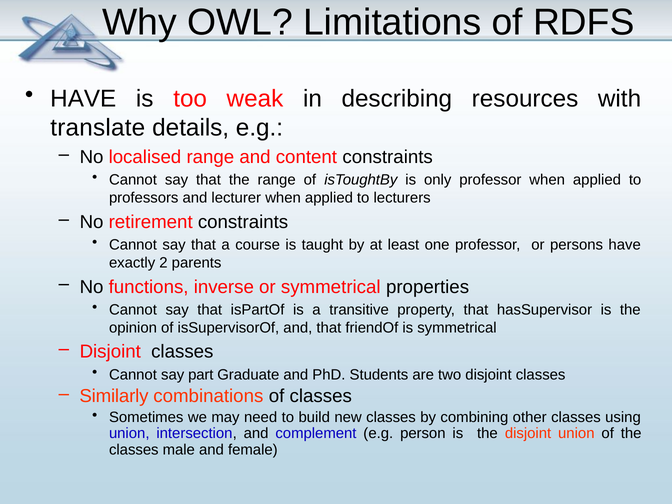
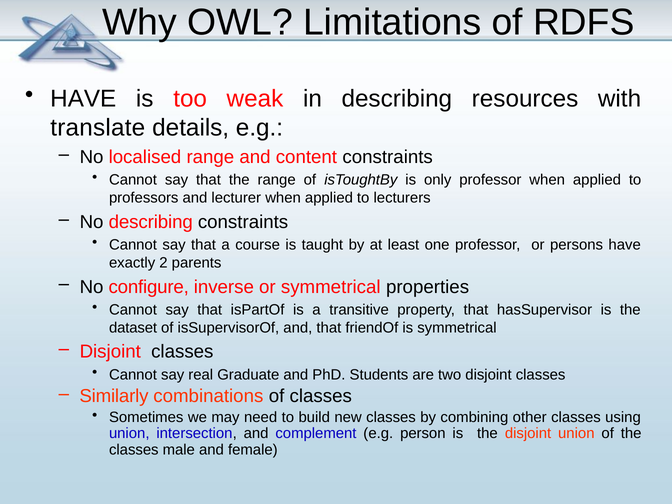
No retirement: retirement -> describing (151, 222)
functions: functions -> configure (149, 287)
opinion: opinion -> dataset (133, 328)
part: part -> real (201, 375)
